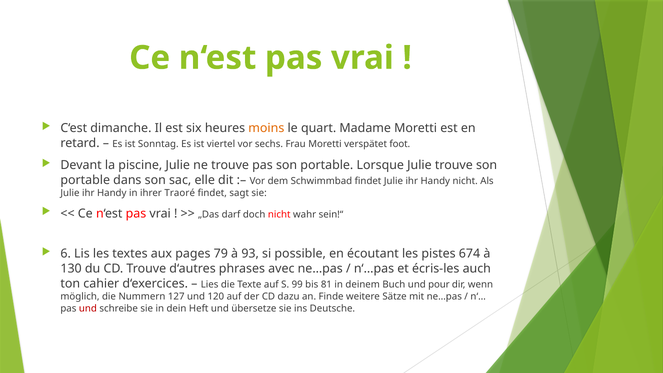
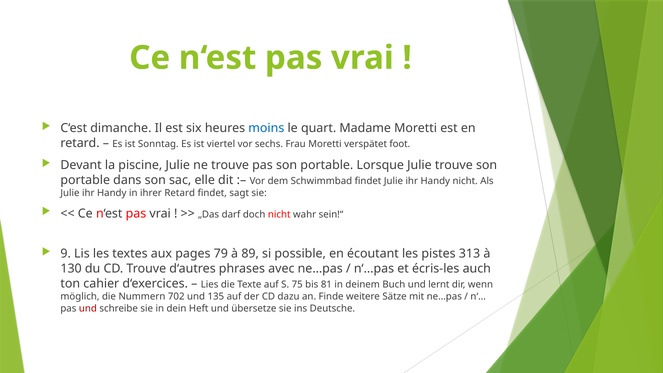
moins colour: orange -> blue (266, 128)
ihrer Traoré: Traoré -> Retard (180, 193)
6: 6 -> 9 (66, 254)
93: 93 -> 89 (250, 254)
674: 674 -> 313 (470, 254)
99: 99 -> 75 (297, 285)
pour: pour -> lernt (439, 285)
127: 127 -> 702 (176, 297)
120: 120 -> 135 (216, 297)
